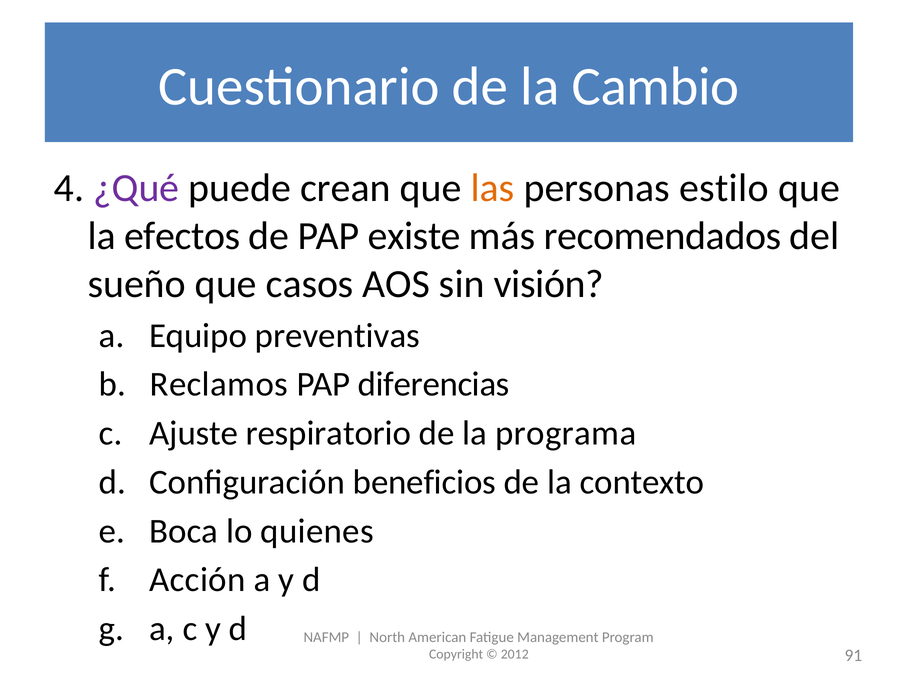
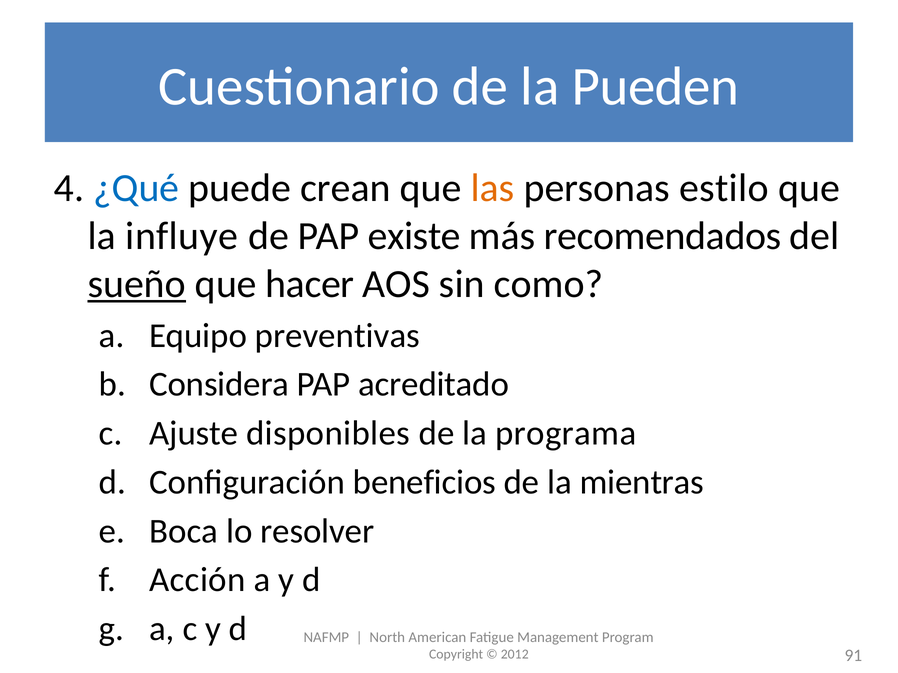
Cambio: Cambio -> Pueden (655, 87)
¿Qué colour: purple -> blue (136, 188)
efectos: efectos -> influye (182, 236)
sueño underline: none -> present (137, 284)
casos: casos -> hacer (310, 284)
visión: visión -> como (549, 284)
Reclamos: Reclamos -> Considera (219, 385)
diferencias: diferencias -> acreditado (434, 385)
respiratorio: respiratorio -> disponibles (328, 434)
contexto: contexto -> mientras (642, 483)
quienes: quienes -> resolver (317, 531)
